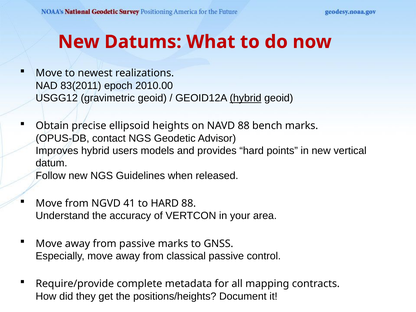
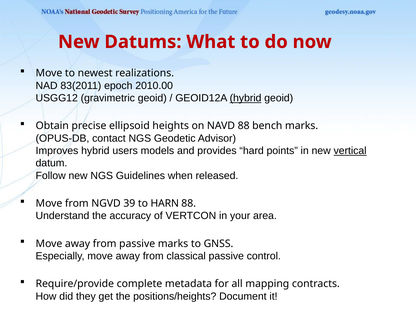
vertical underline: none -> present (350, 151)
41: 41 -> 39 (129, 203)
to HARD: HARD -> HARN (165, 203)
